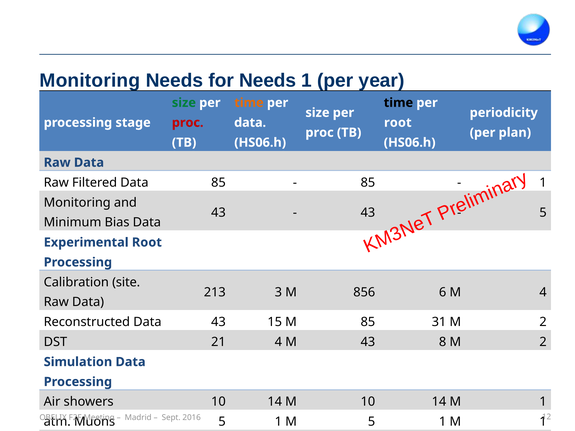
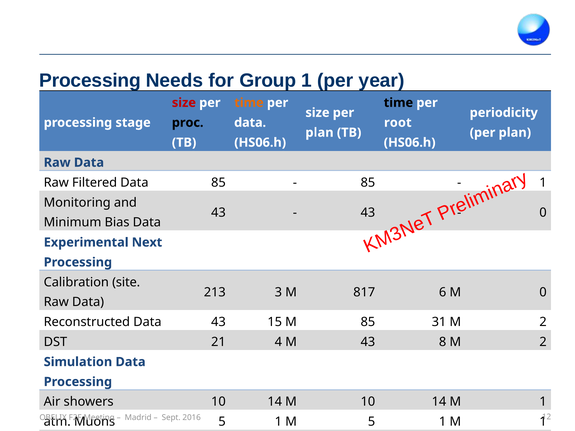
Monitoring: Monitoring -> Processing (90, 81)
for Needs: Needs -> Group (268, 81)
size colour: green -> red (184, 103)
proc colour: red -> black (188, 123)
proc: proc -> plan (320, 133)
5: 5 -> 0 (543, 213)
Experimental Root: Root -> Next (147, 242)
856: 856 -> 817 (364, 292)
M 4: 4 -> 0 (543, 292)
